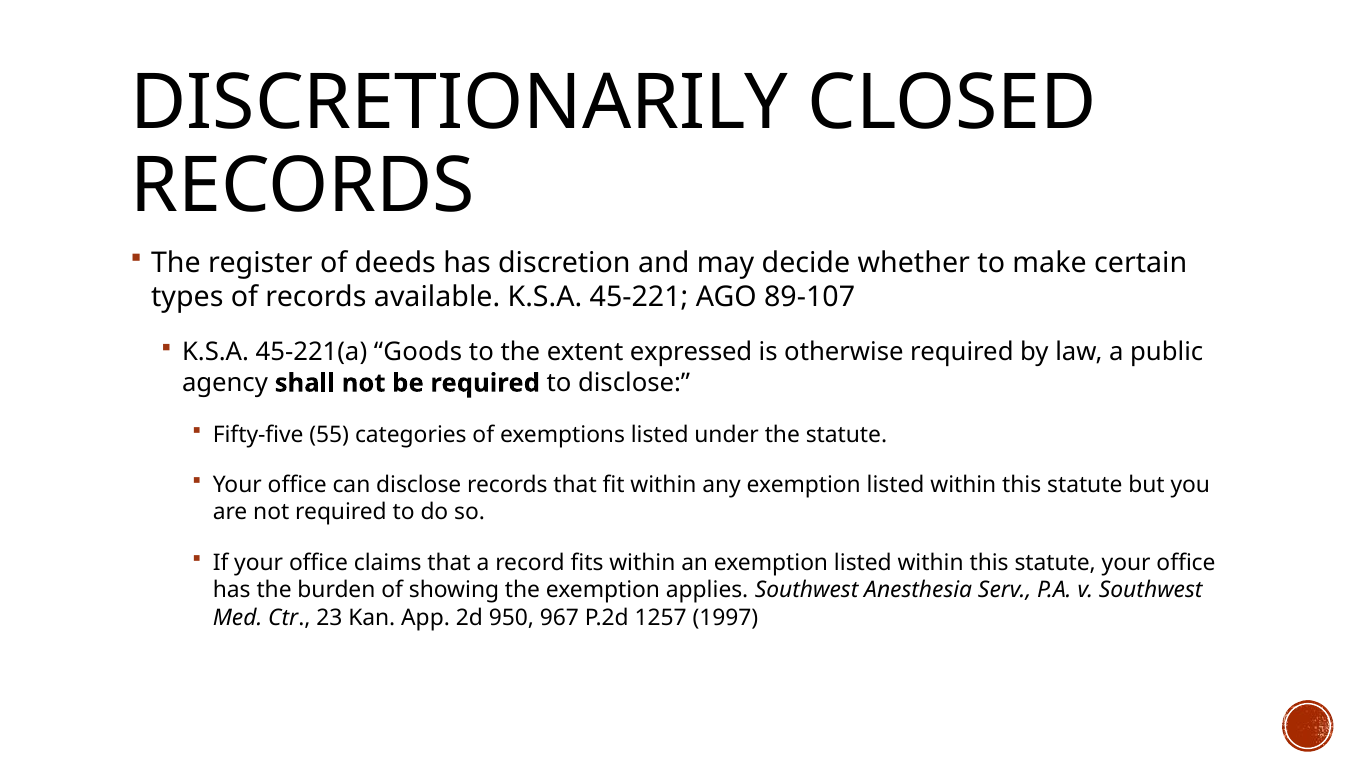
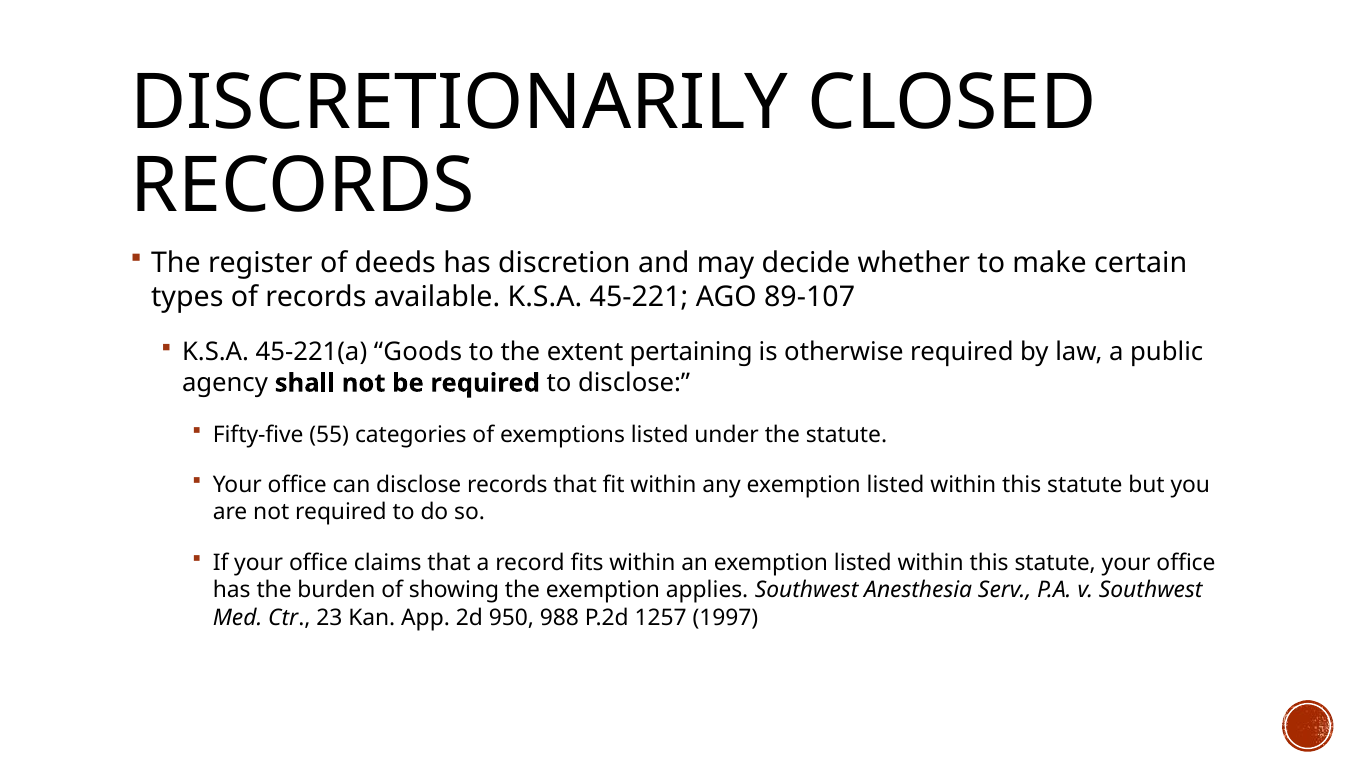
expressed: expressed -> pertaining (691, 352)
967: 967 -> 988 (559, 618)
